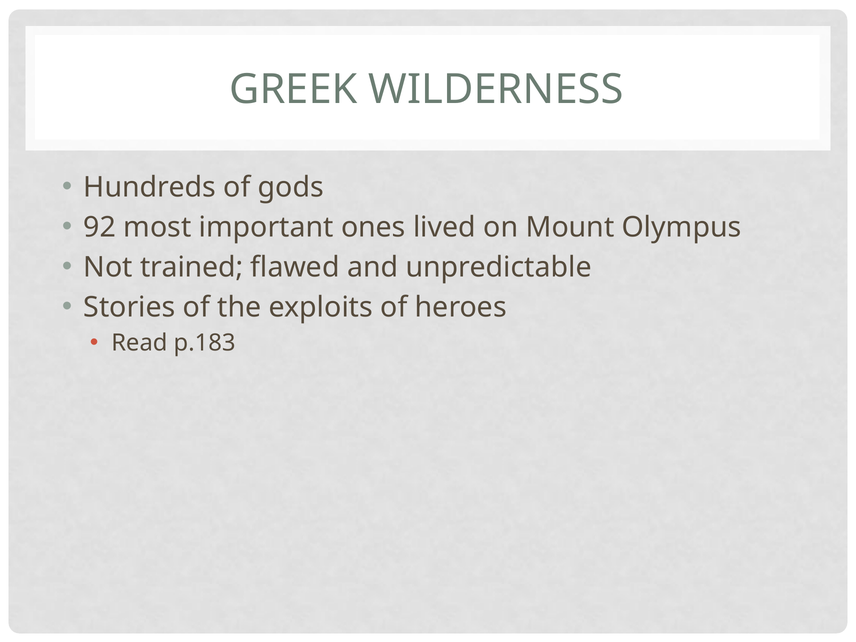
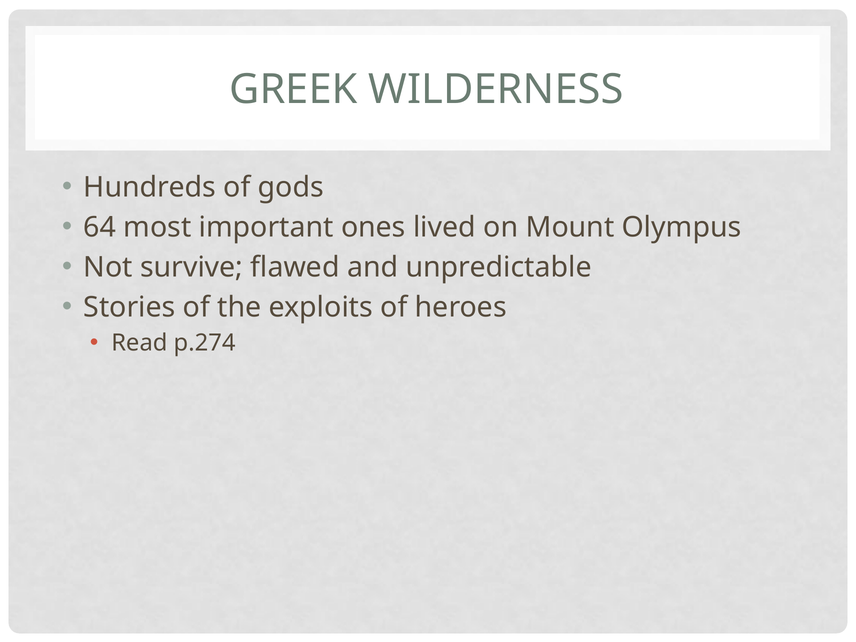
92: 92 -> 64 (100, 227)
trained: trained -> survive (192, 267)
p.183: p.183 -> p.274 (205, 343)
